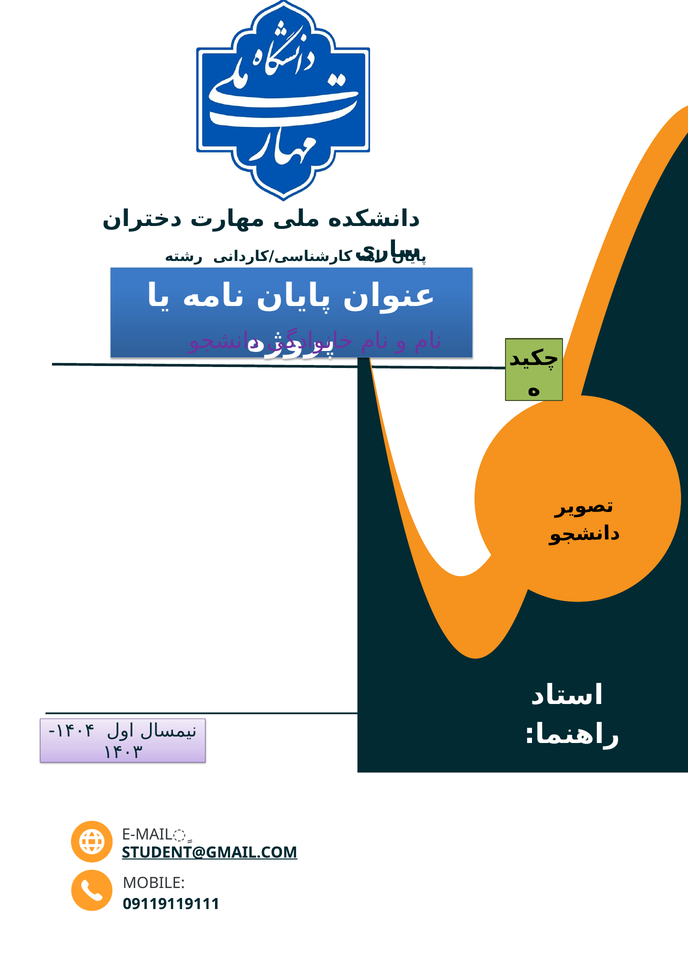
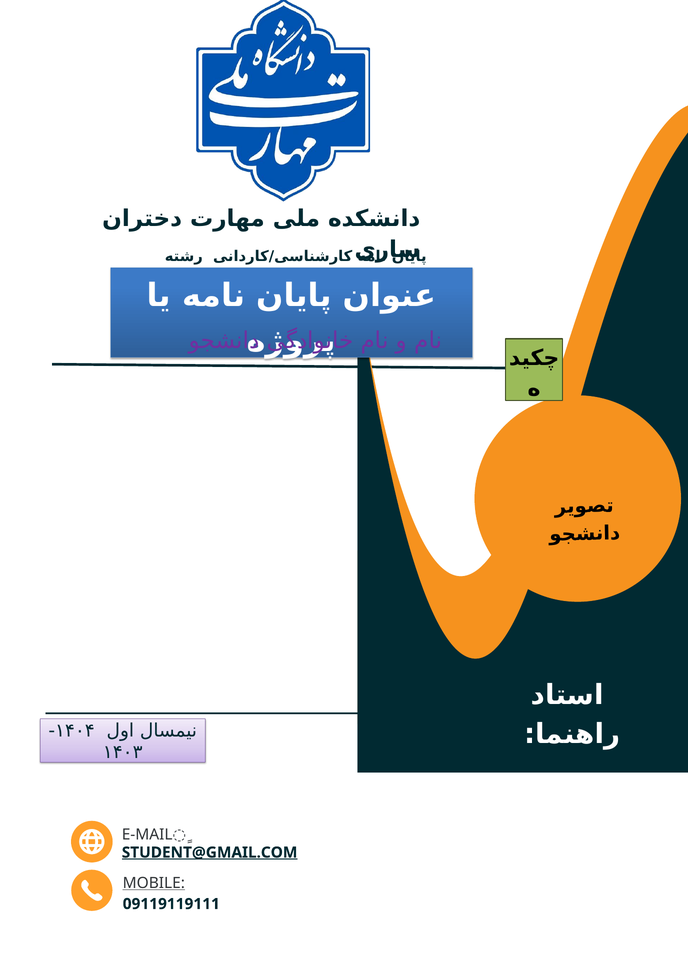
MOBILE underline: none -> present (154, 883)
